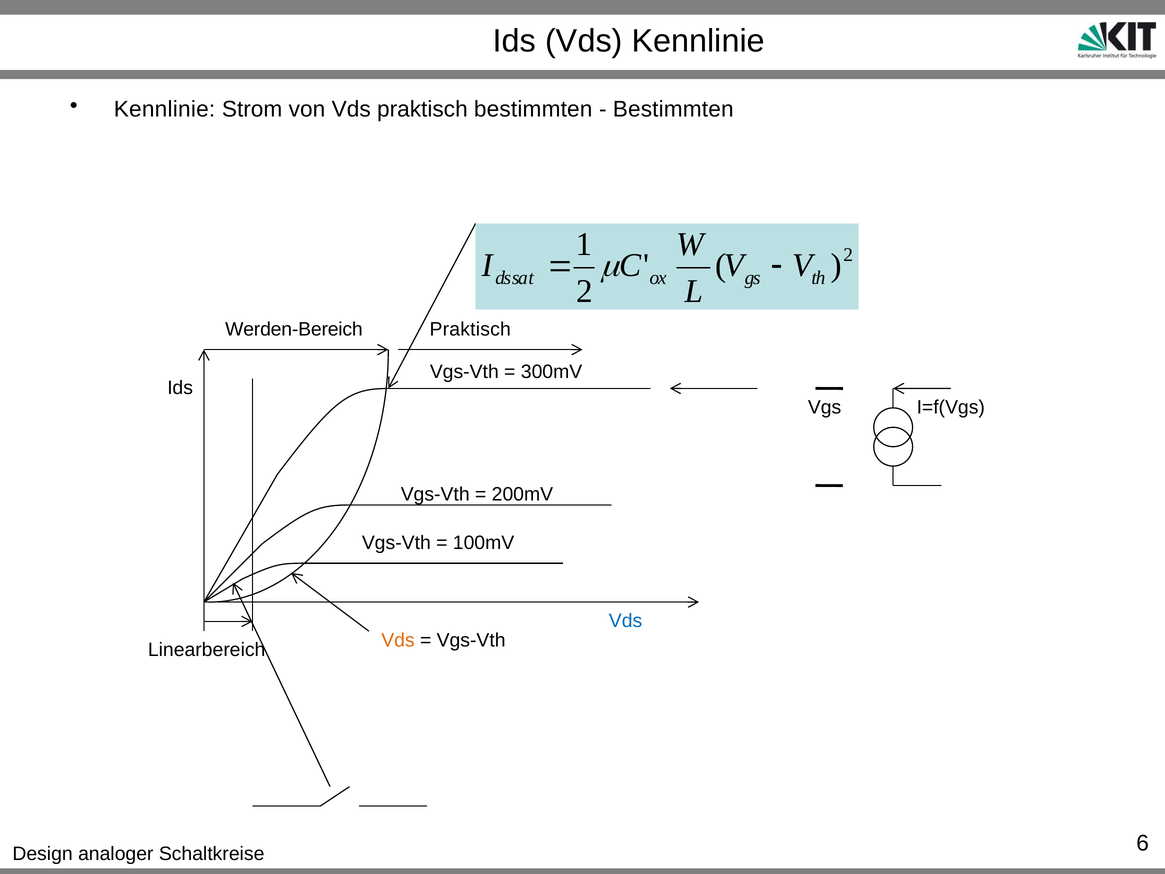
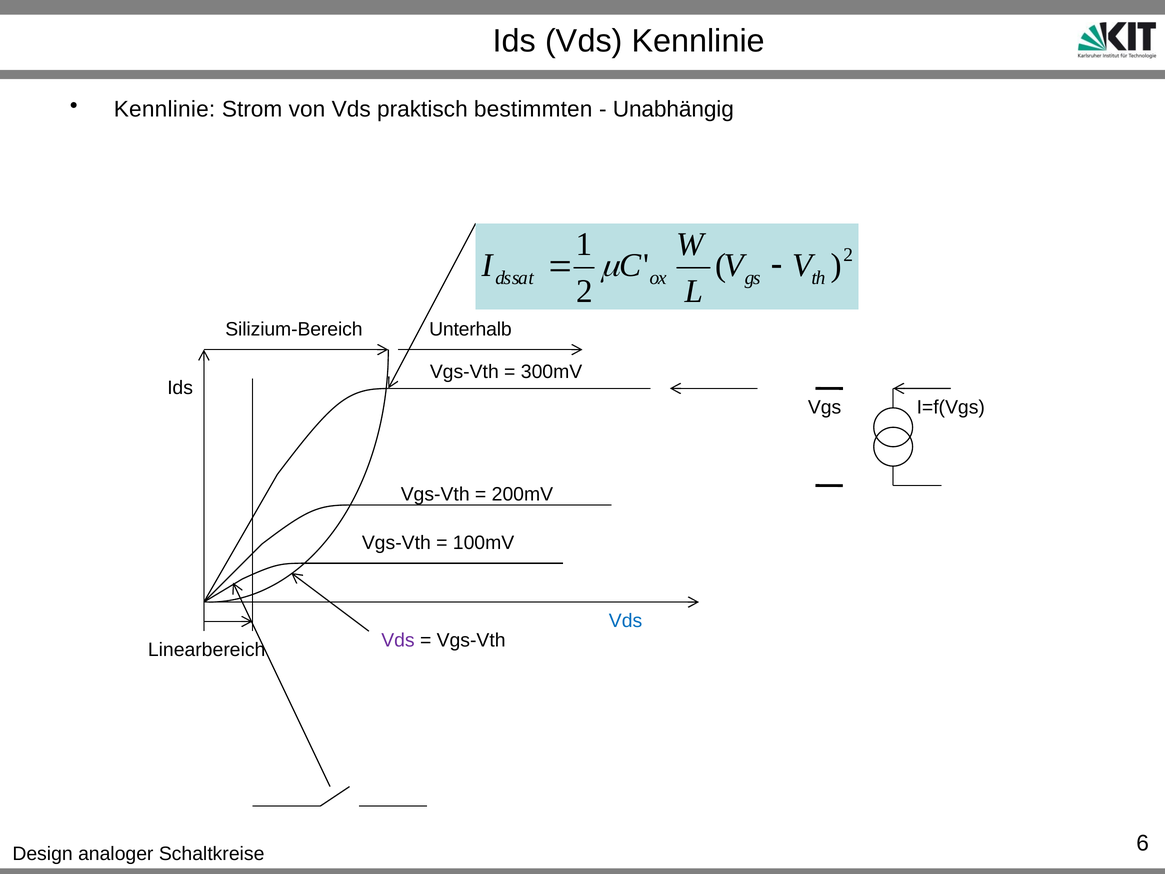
Bestimmten: Bestimmten -> Unabhängig (673, 109)
Werden-Bereich: Werden-Bereich -> Silizium-Bereich (294, 329)
Praktisch: Praktisch -> Unterhalb (470, 329)
Vds colour: orange -> purple (398, 640)
